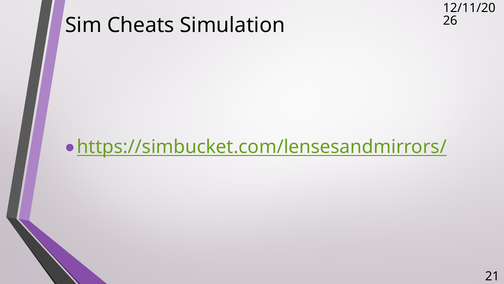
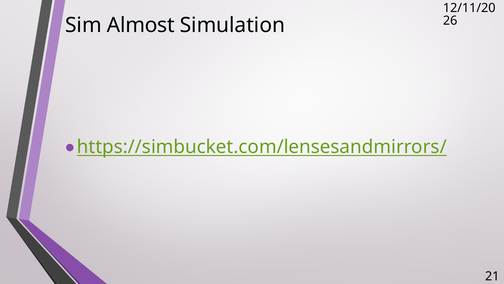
Cheats: Cheats -> Almost (141, 25)
